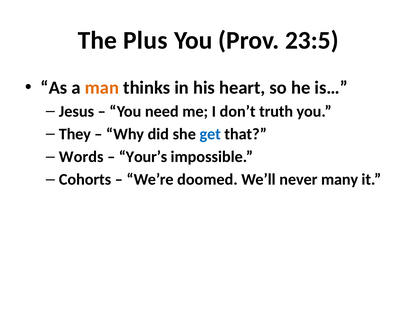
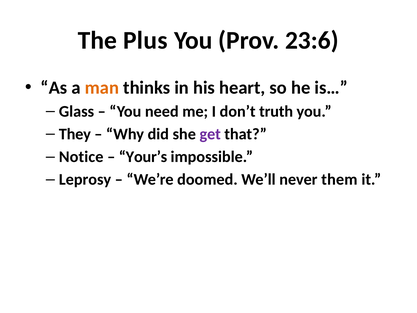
23:5: 23:5 -> 23:6 (312, 40)
Jesus: Jesus -> Glass (76, 111)
get colour: blue -> purple (210, 134)
Words: Words -> Notice (81, 157)
Cohorts: Cohorts -> Leprosy (85, 179)
many: many -> them (339, 179)
